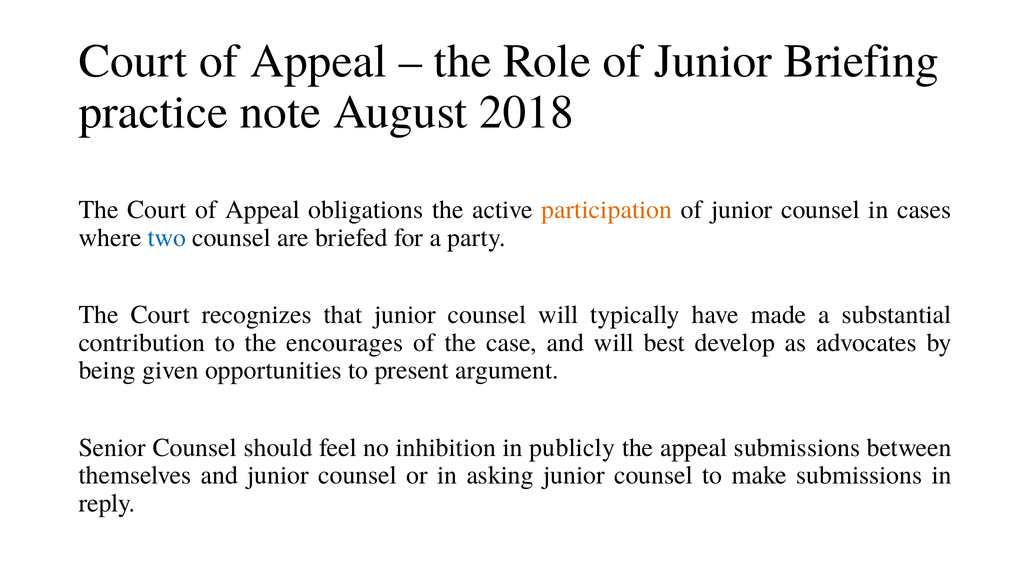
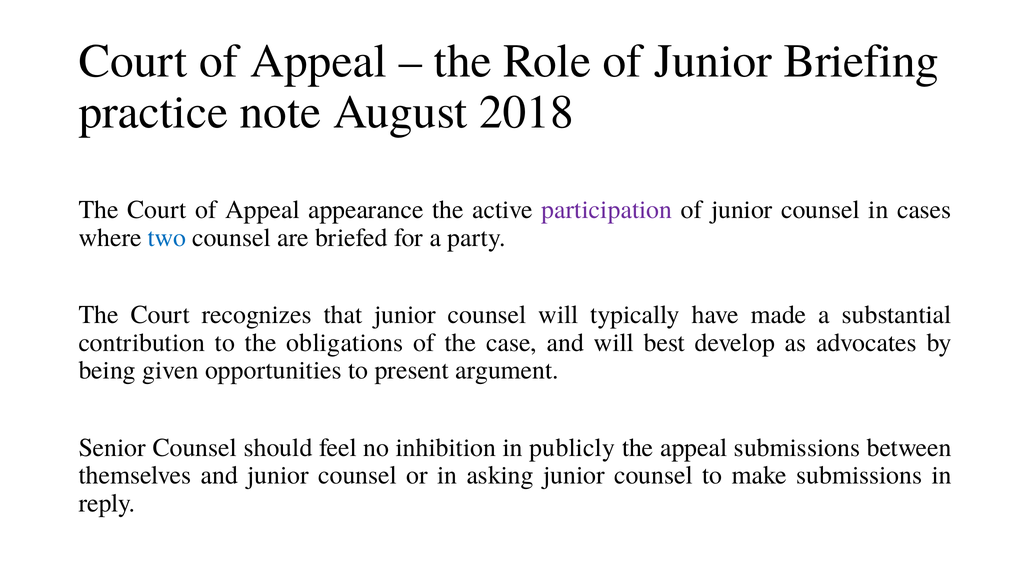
obligations: obligations -> appearance (366, 210)
participation colour: orange -> purple (607, 210)
encourages: encourages -> obligations (345, 343)
